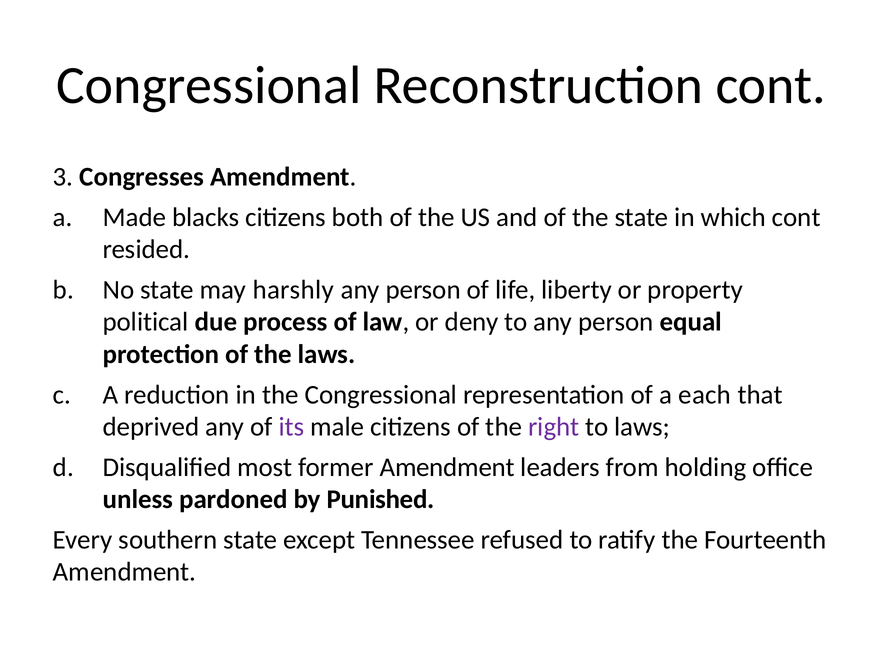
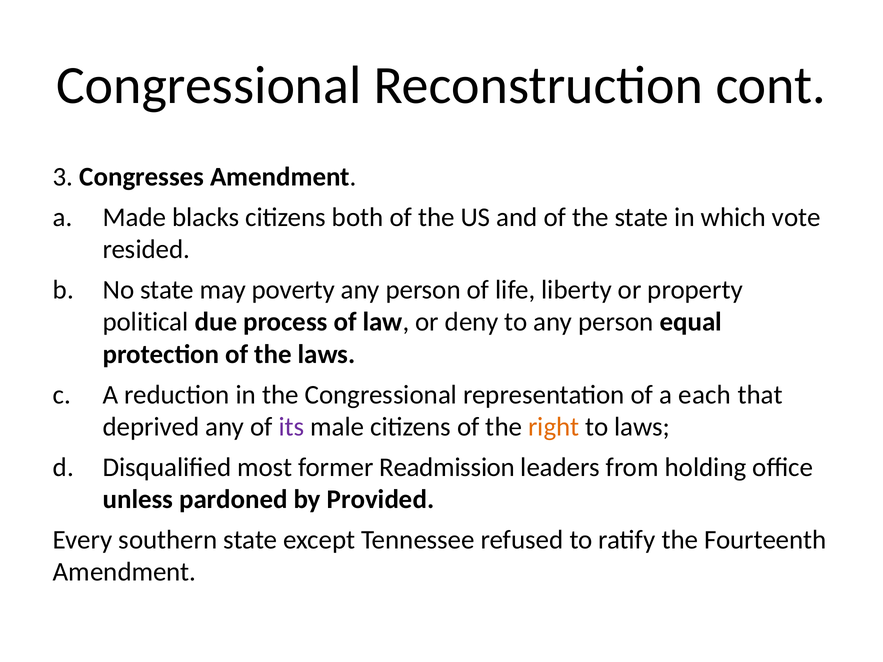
which cont: cont -> vote (796, 217)
harshly: harshly -> poverty (293, 290)
right colour: purple -> orange (554, 427)
former Amendment: Amendment -> Readmission (447, 467)
Punished: Punished -> Provided (380, 500)
